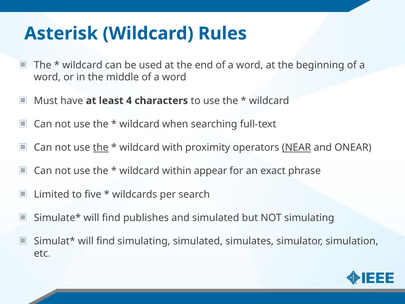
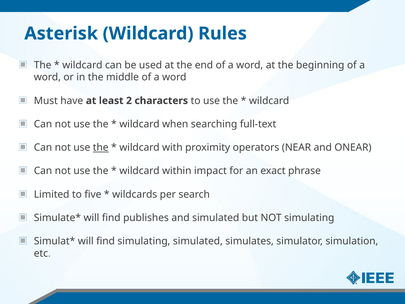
4: 4 -> 2 (129, 101)
NEAR underline: present -> none (296, 147)
appear: appear -> impact (210, 171)
